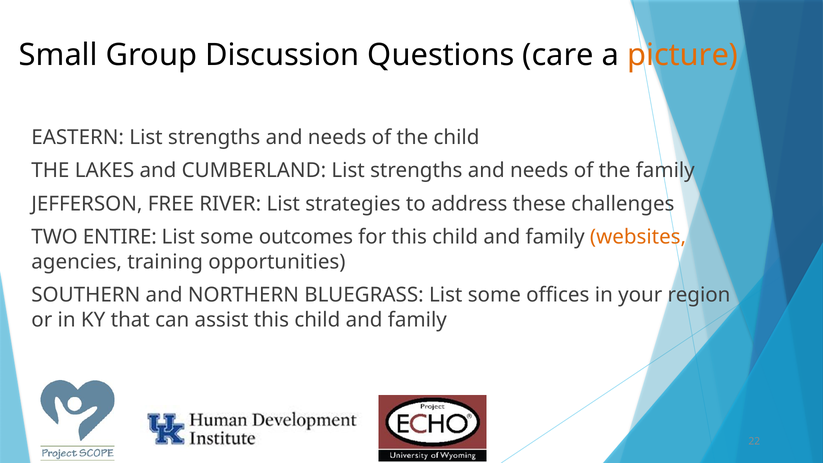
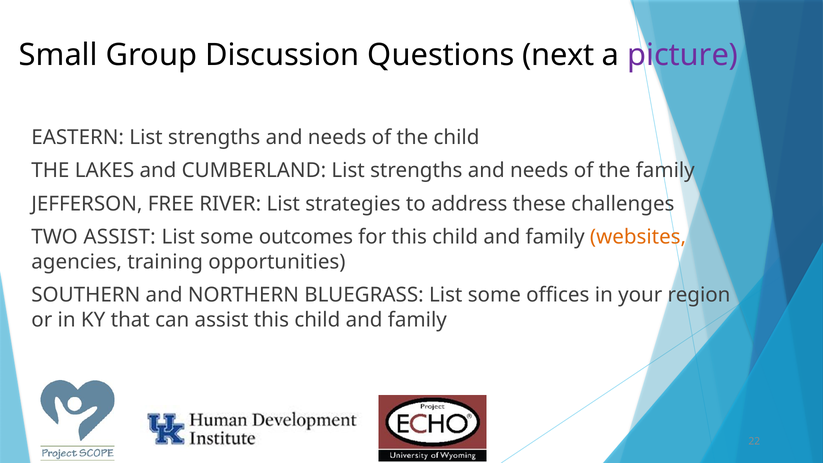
care: care -> next (558, 55)
picture colour: orange -> purple (683, 55)
TWO ENTIRE: ENTIRE -> ASSIST (120, 237)
